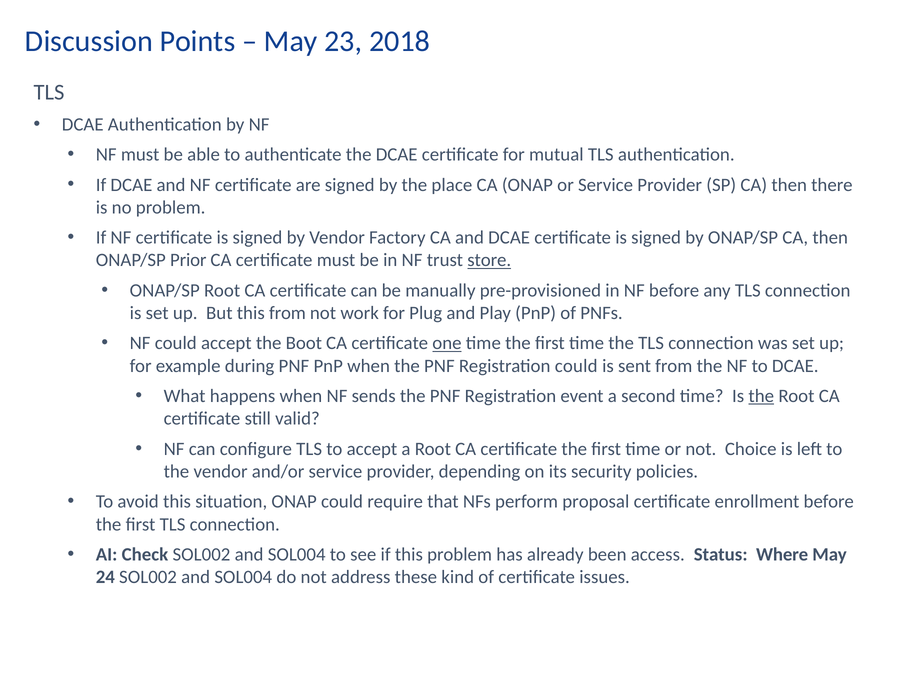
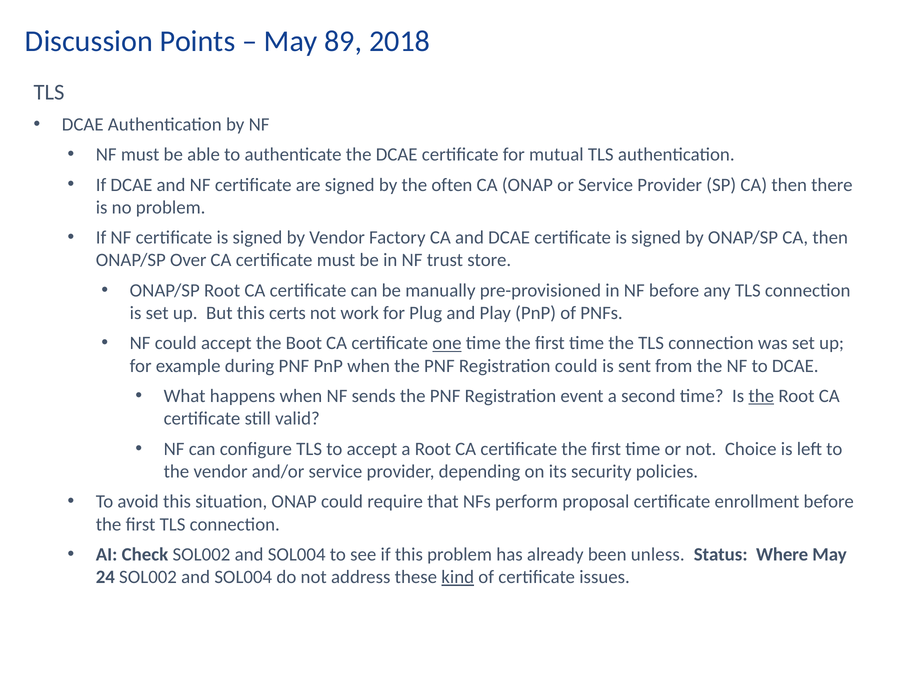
23: 23 -> 89 (343, 41)
place: place -> often (452, 185)
Prior: Prior -> Over (188, 260)
store underline: present -> none (489, 260)
this from: from -> certs (287, 313)
access: access -> unless (658, 554)
kind underline: none -> present (458, 577)
